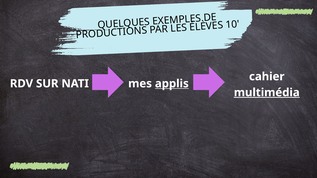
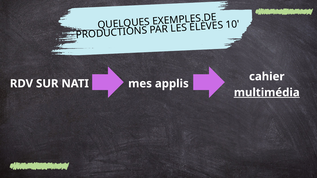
applis underline: present -> none (172, 84)
